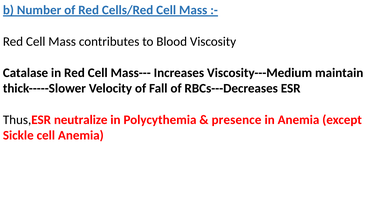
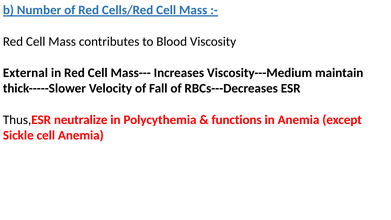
Catalase: Catalase -> External (25, 73)
presence: presence -> functions (237, 120)
